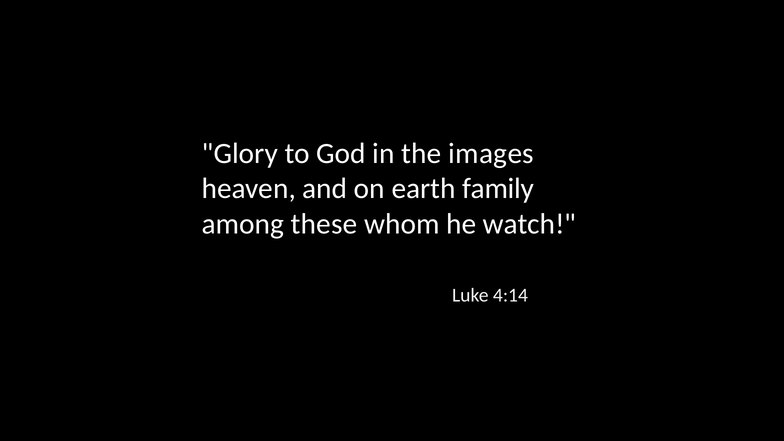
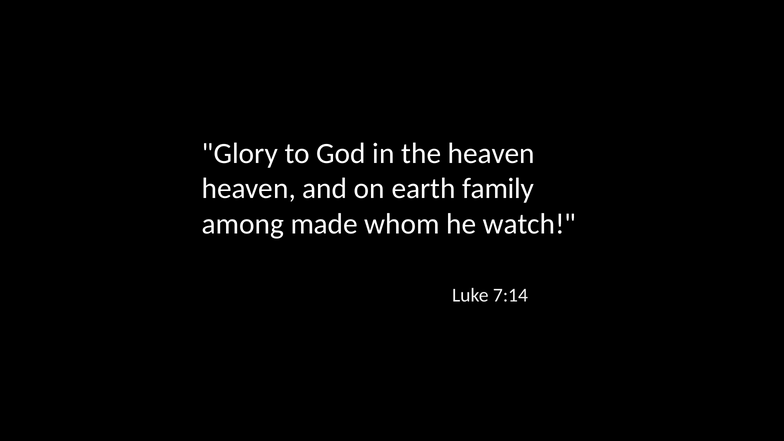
the images: images -> heaven (491, 153)
these: these -> made (324, 224)
4:14: 4:14 -> 7:14 (510, 295)
